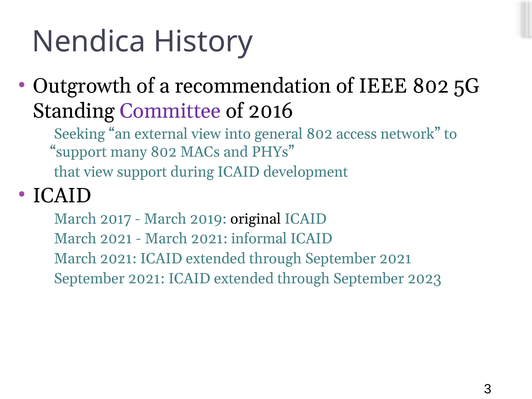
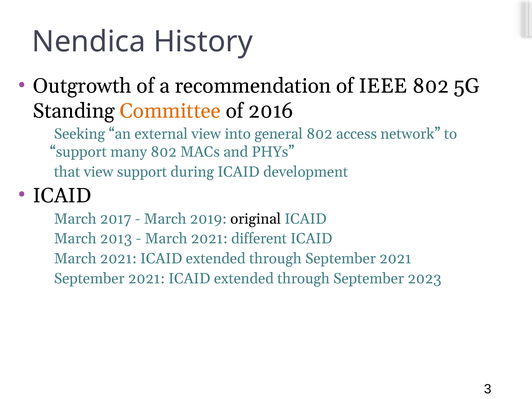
Committee colour: purple -> orange (170, 111)
2021: 2021 -> 2013 (116, 239)
informal: informal -> different (259, 239)
